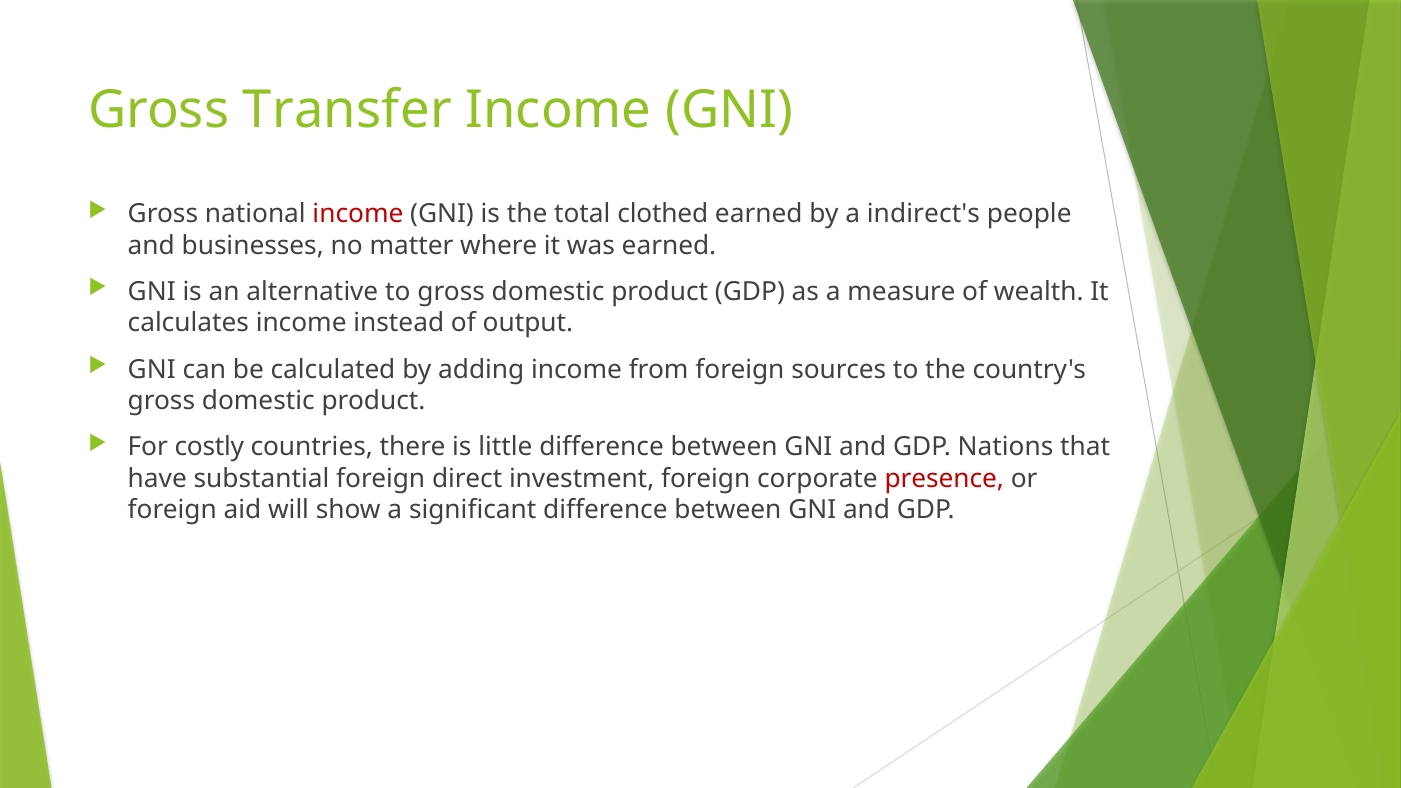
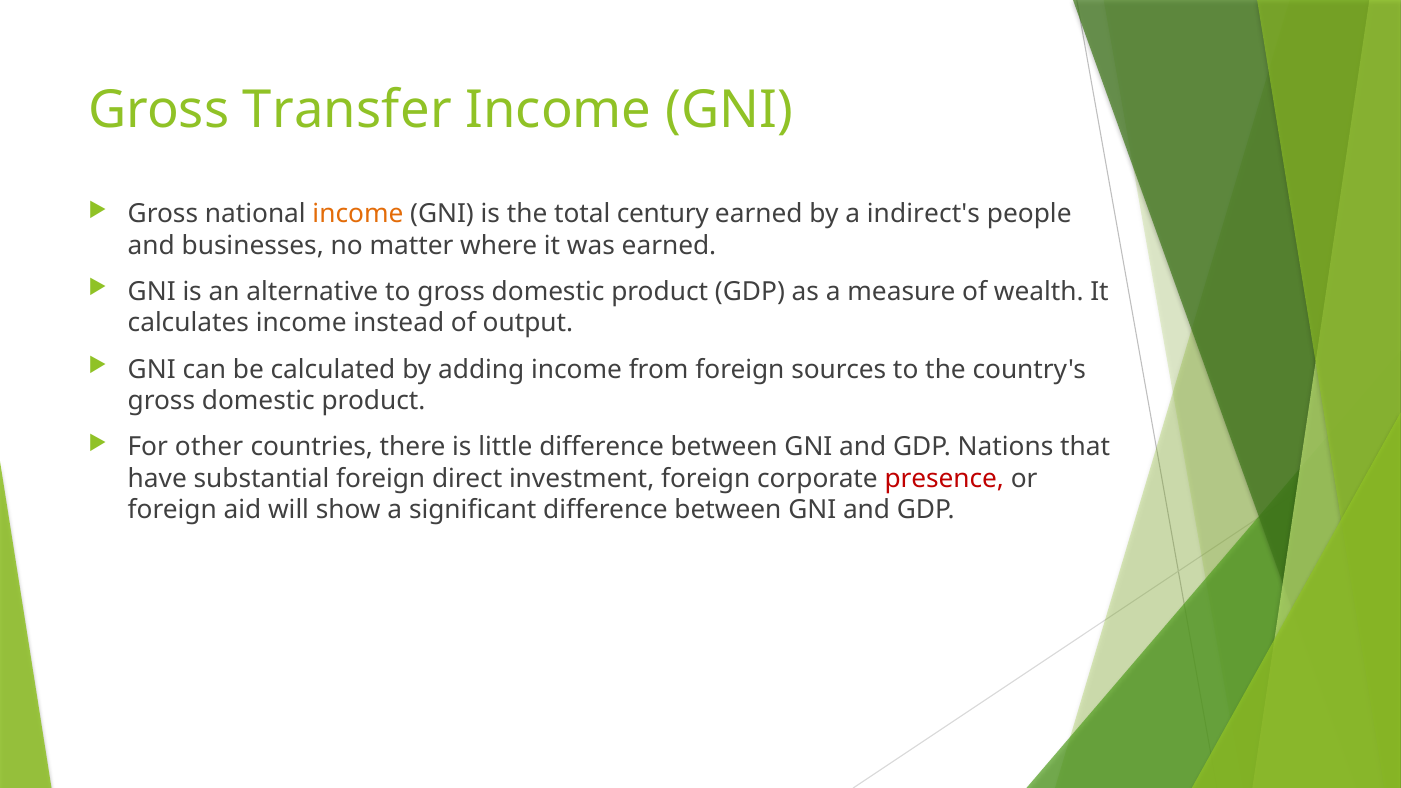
income colour: red -> orange (358, 214)
clothed: clothed -> century (663, 214)
costly: costly -> other (209, 447)
